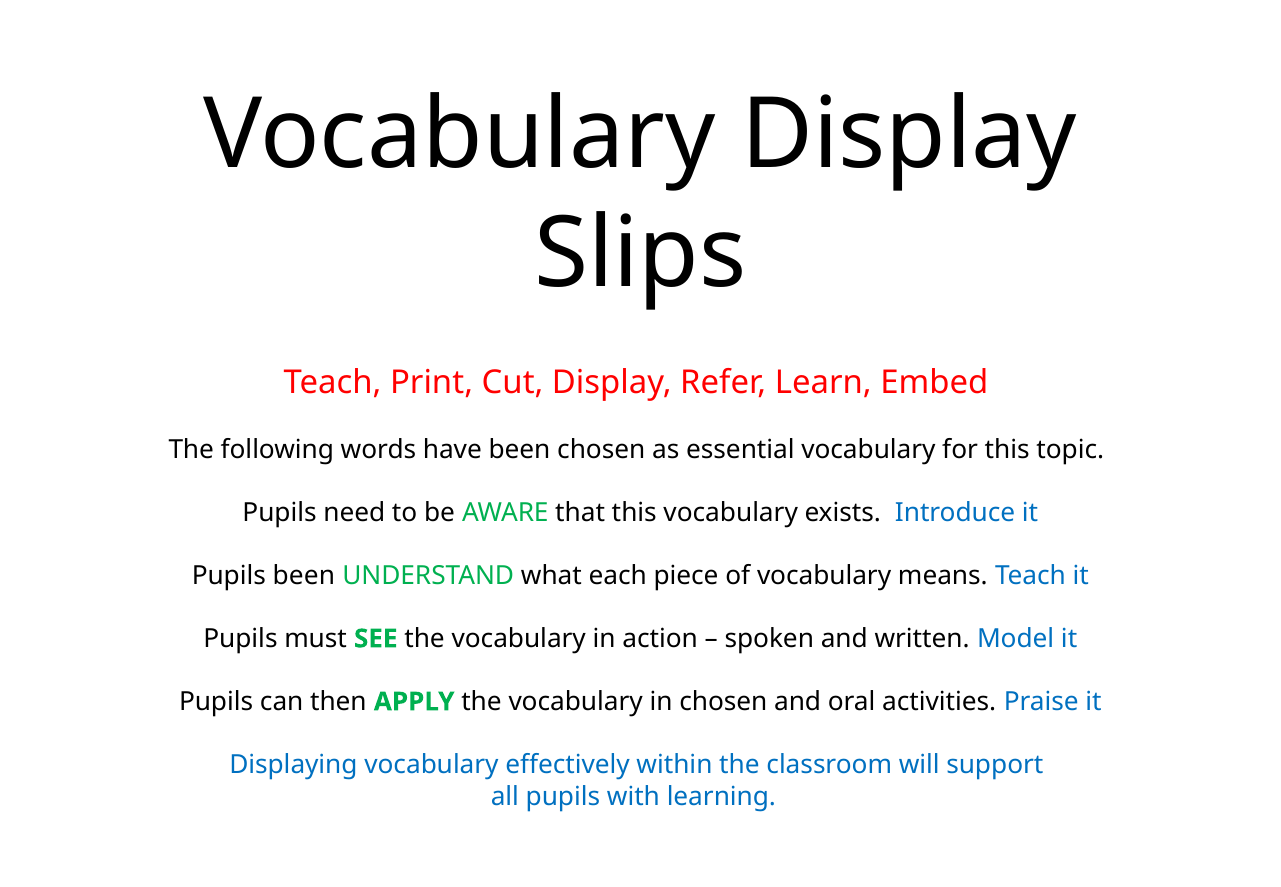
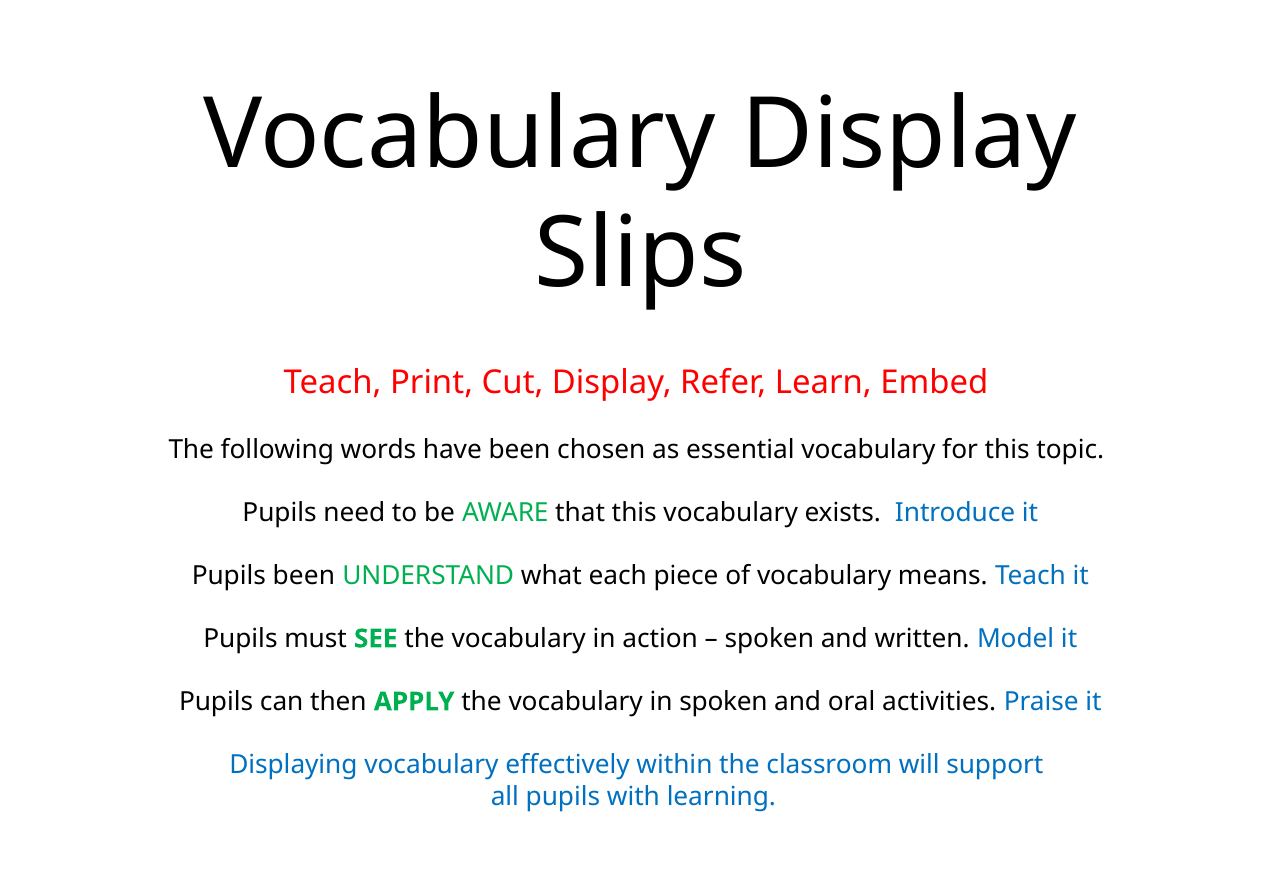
in chosen: chosen -> spoken (723, 702)
